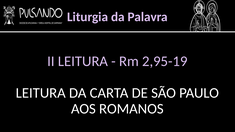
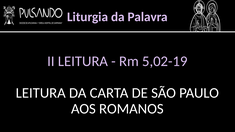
2,95-19: 2,95-19 -> 5,02-19 (165, 61)
